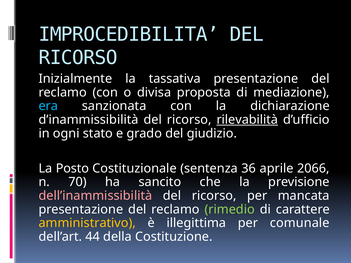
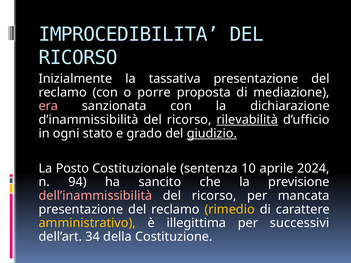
divisa: divisa -> porre (154, 92)
era colour: light blue -> pink (48, 106)
giudizio underline: none -> present (212, 133)
36: 36 -> 10 (249, 168)
2066: 2066 -> 2024 (313, 168)
70: 70 -> 94 (77, 182)
rimedio colour: light green -> yellow (230, 210)
comunale: comunale -> successivi (300, 223)
44: 44 -> 34 (93, 237)
